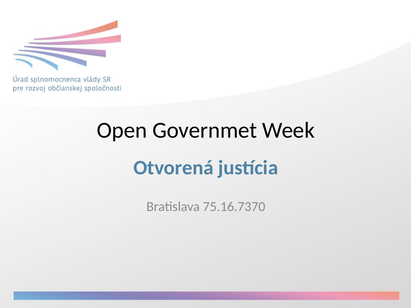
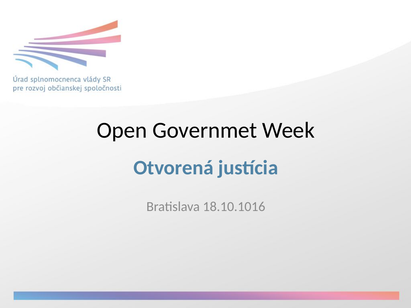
75.16.7370: 75.16.7370 -> 18.10.1016 (234, 207)
